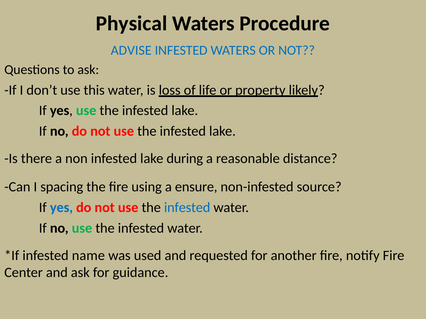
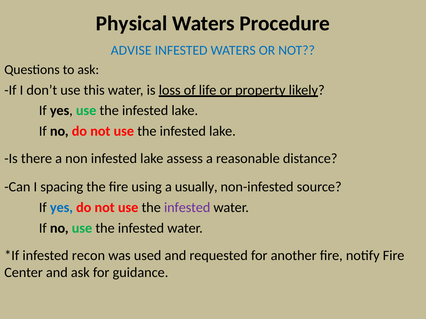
during: during -> assess (185, 159)
ensure: ensure -> usually (196, 187)
infested colour: blue -> purple (187, 208)
name: name -> recon (88, 256)
